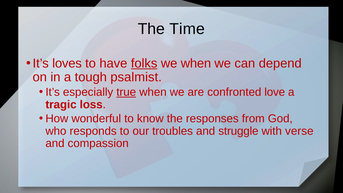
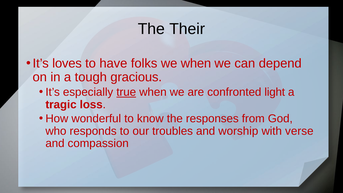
Time: Time -> Their (187, 29)
folks underline: present -> none (144, 63)
psalmist: psalmist -> gracious (136, 77)
love: love -> light (275, 92)
struggle: struggle -> worship (238, 131)
